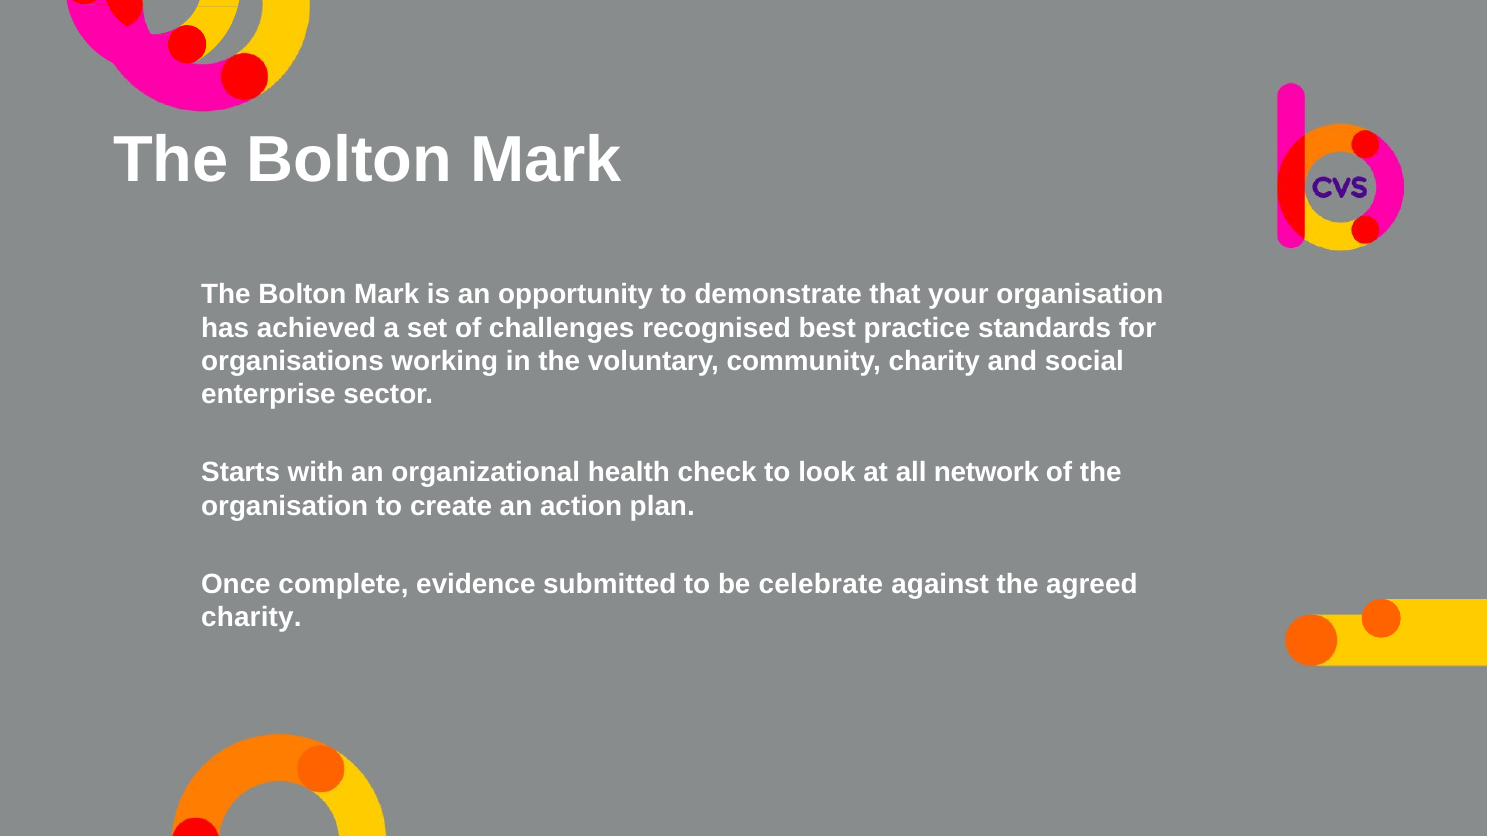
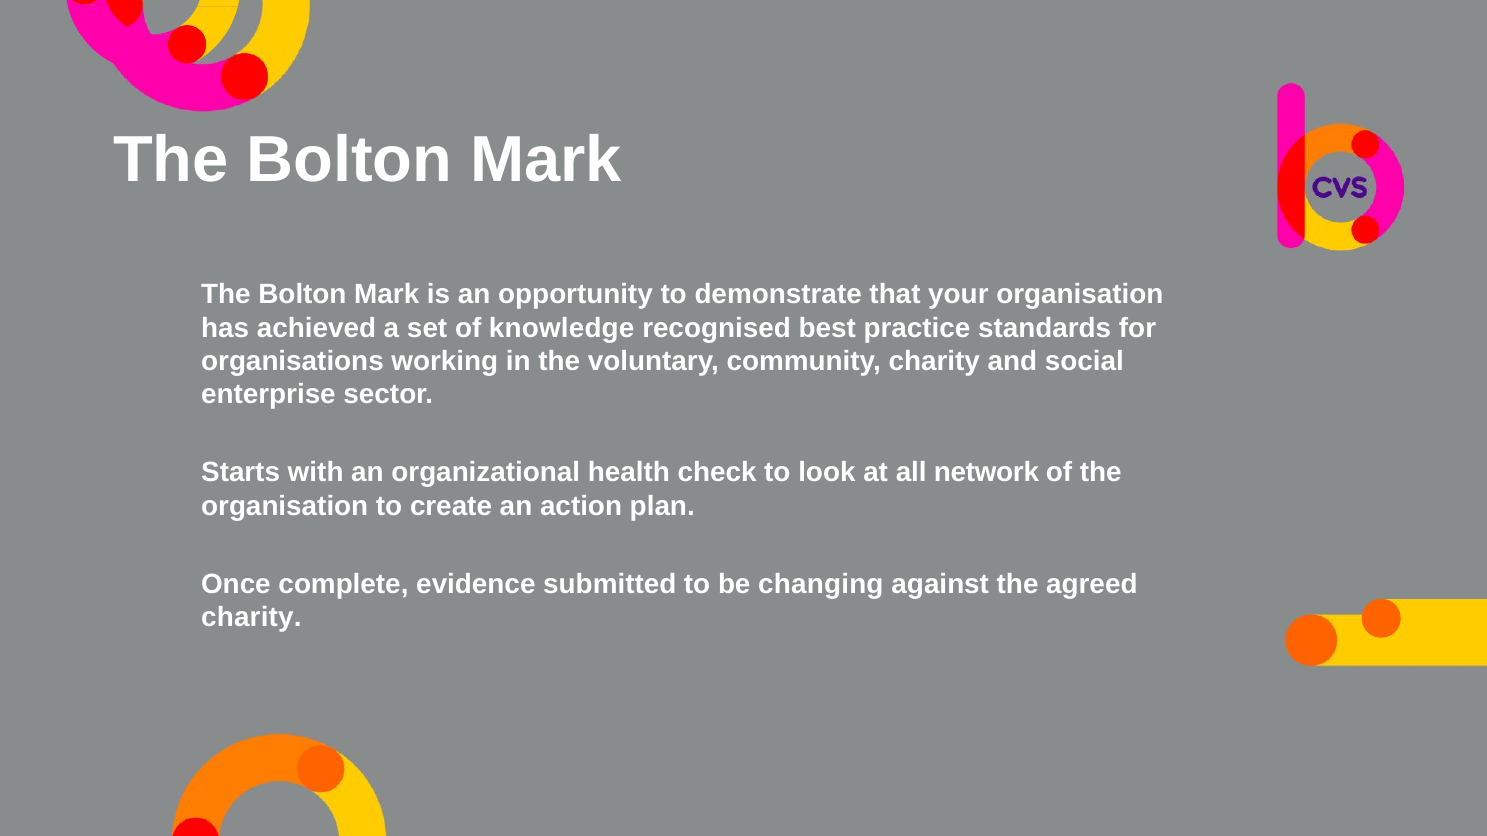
challenges: challenges -> knowledge (562, 328)
celebrate: celebrate -> changing (821, 585)
